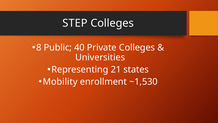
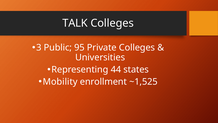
STEP: STEP -> TALK (75, 23)
8: 8 -> 3 (39, 47)
40: 40 -> 95 (79, 47)
21: 21 -> 44 (116, 69)
~1,530: ~1,530 -> ~1,525 (143, 81)
